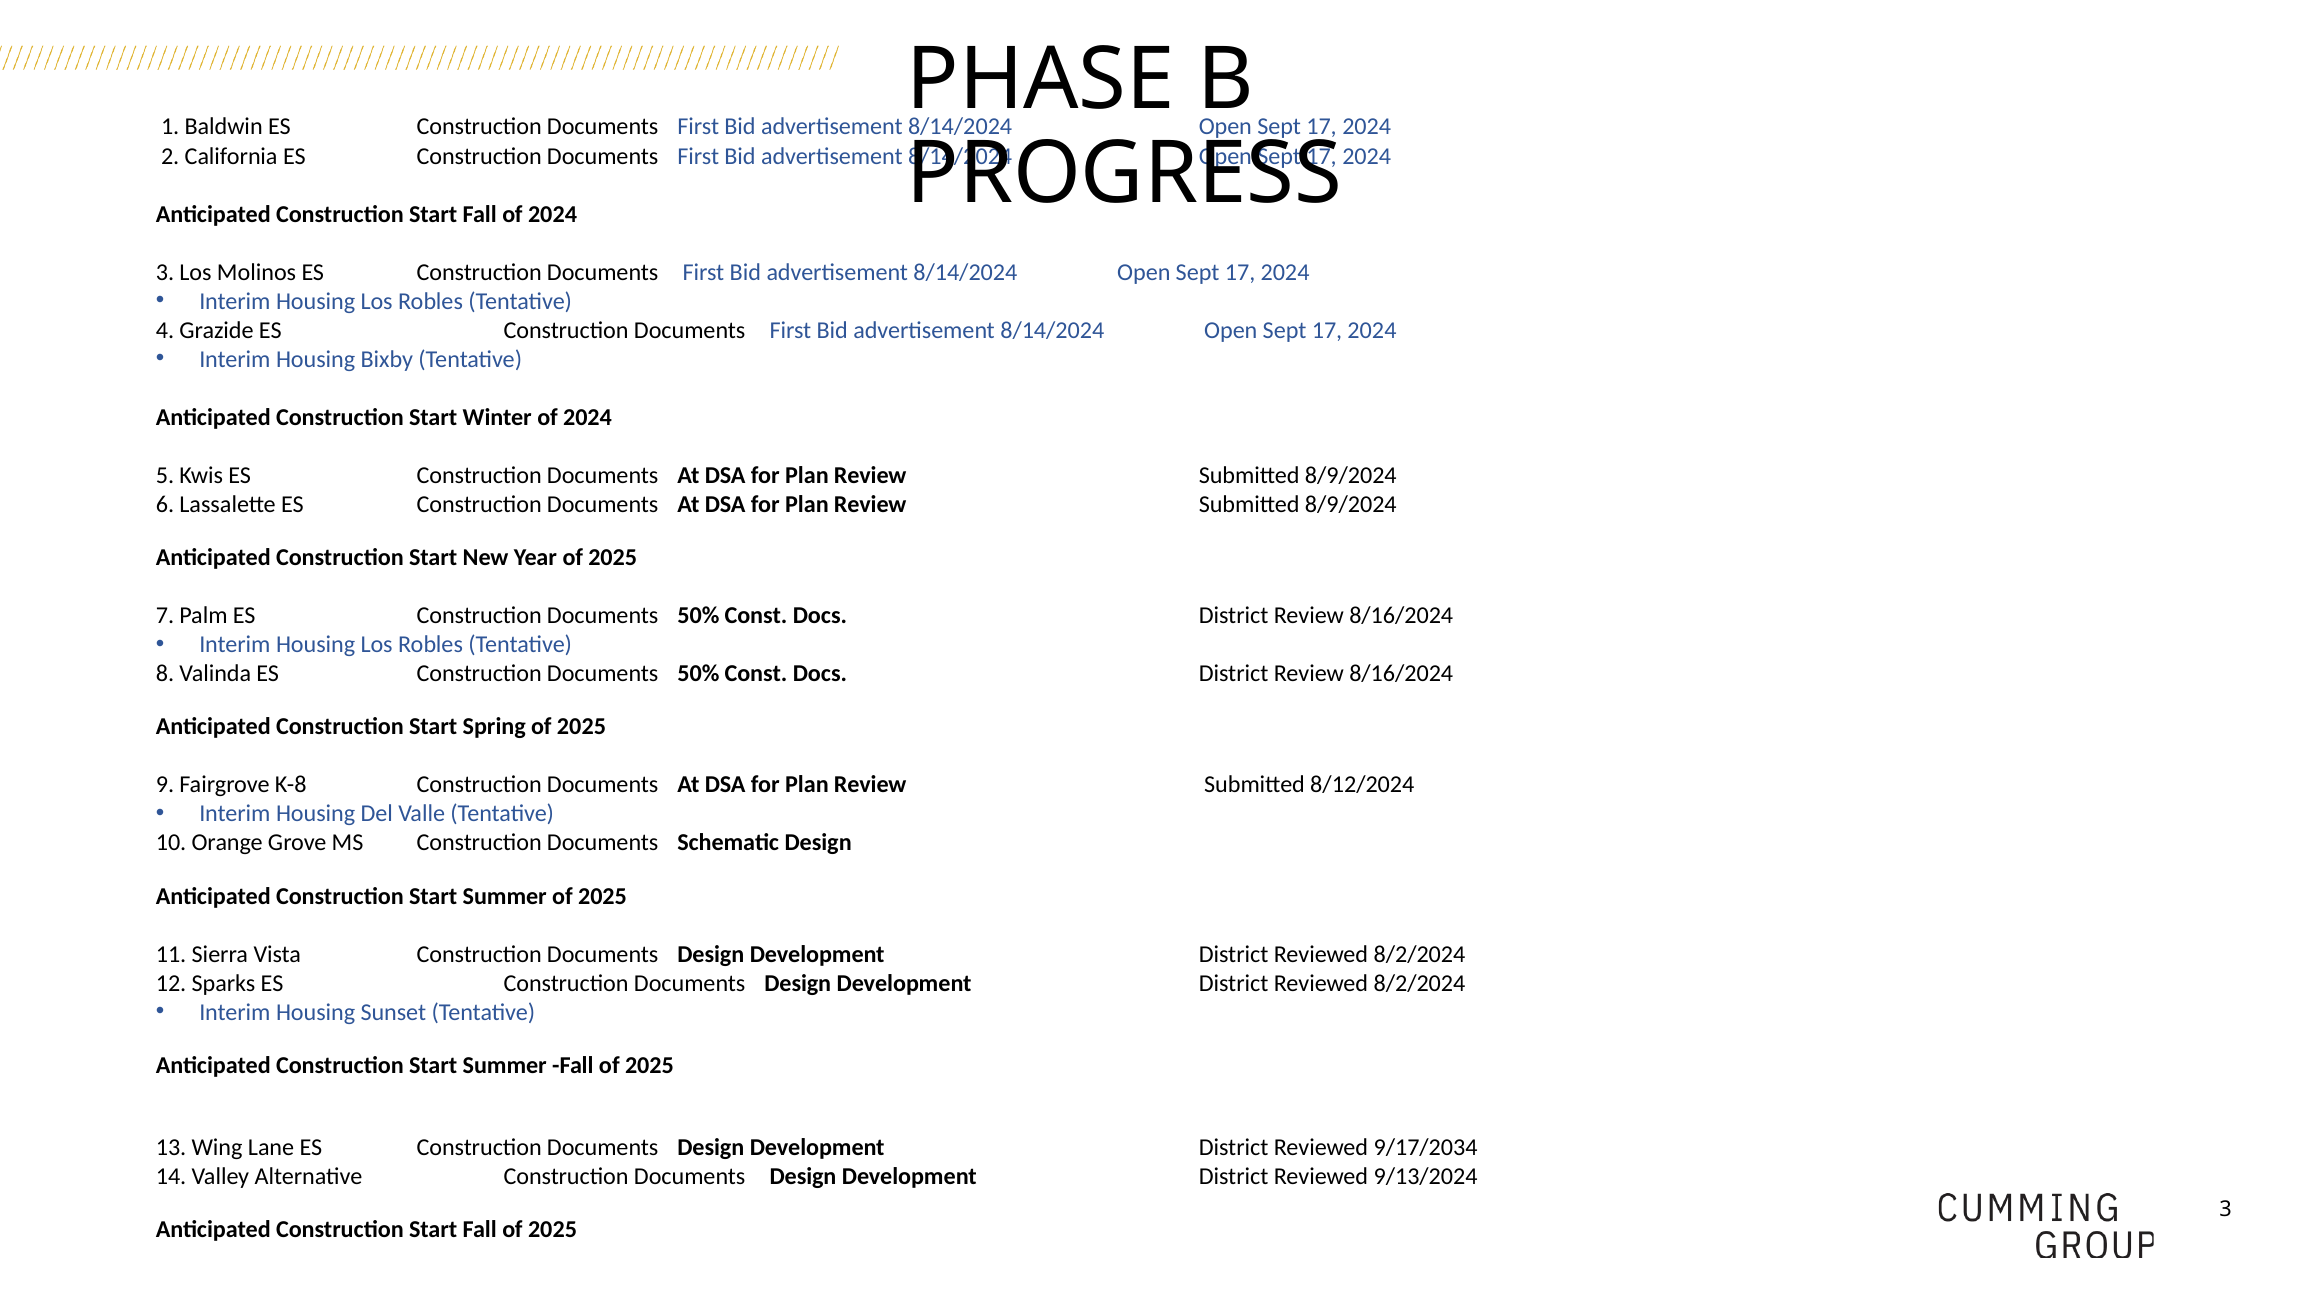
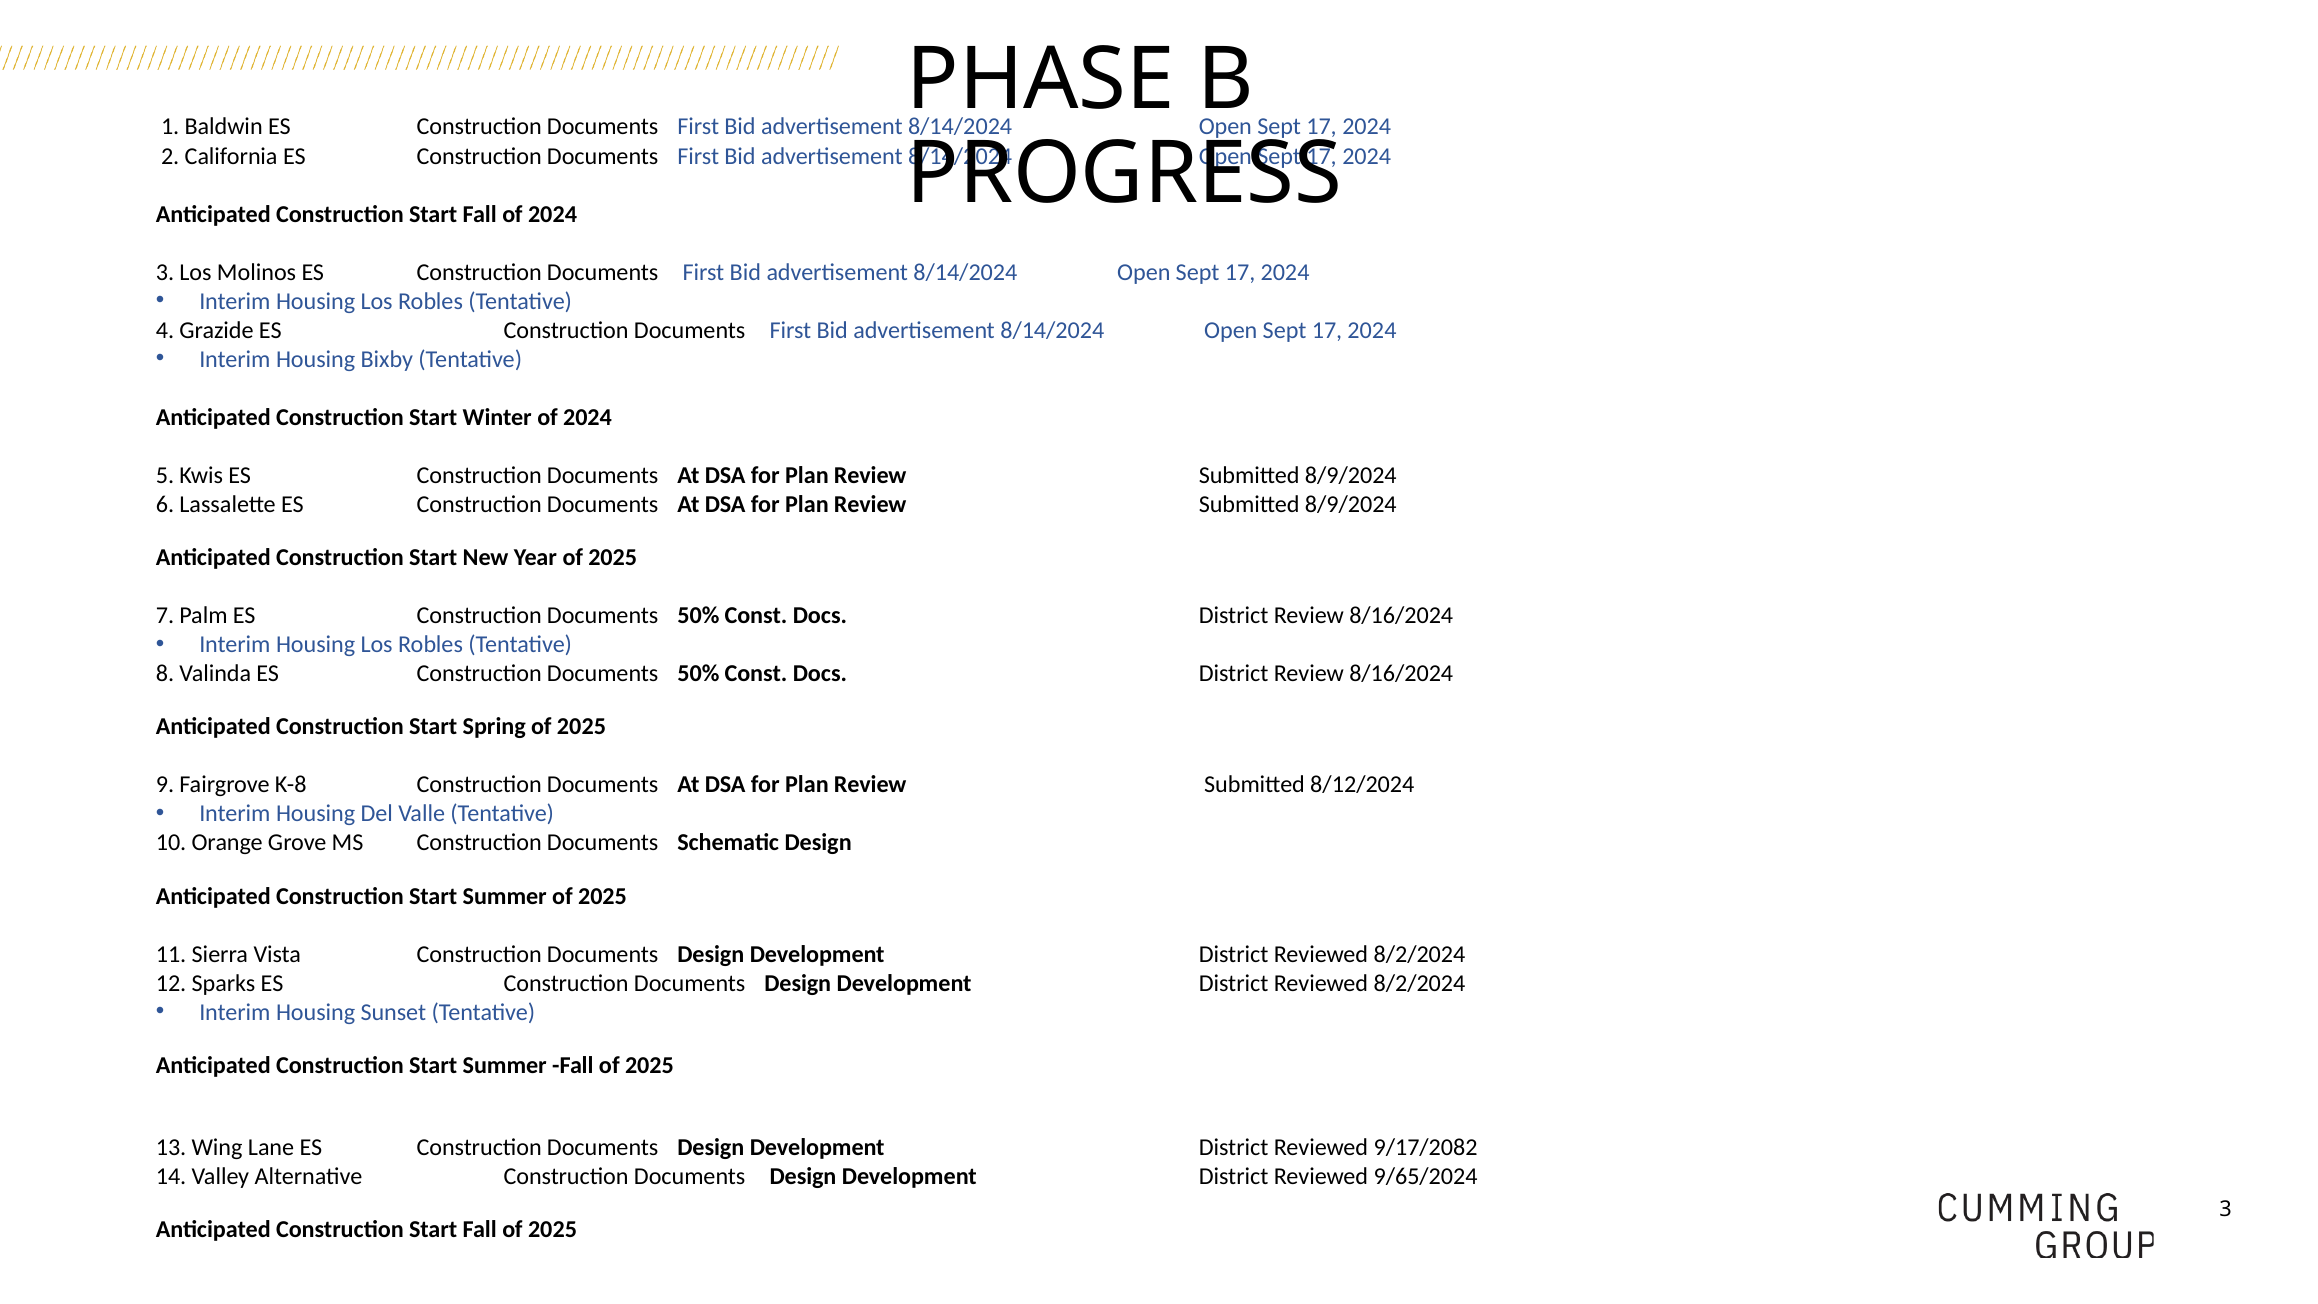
9/17/2034: 9/17/2034 -> 9/17/2082 (1426, 1147)
9/13/2024: 9/13/2024 -> 9/65/2024 (1426, 1176)
